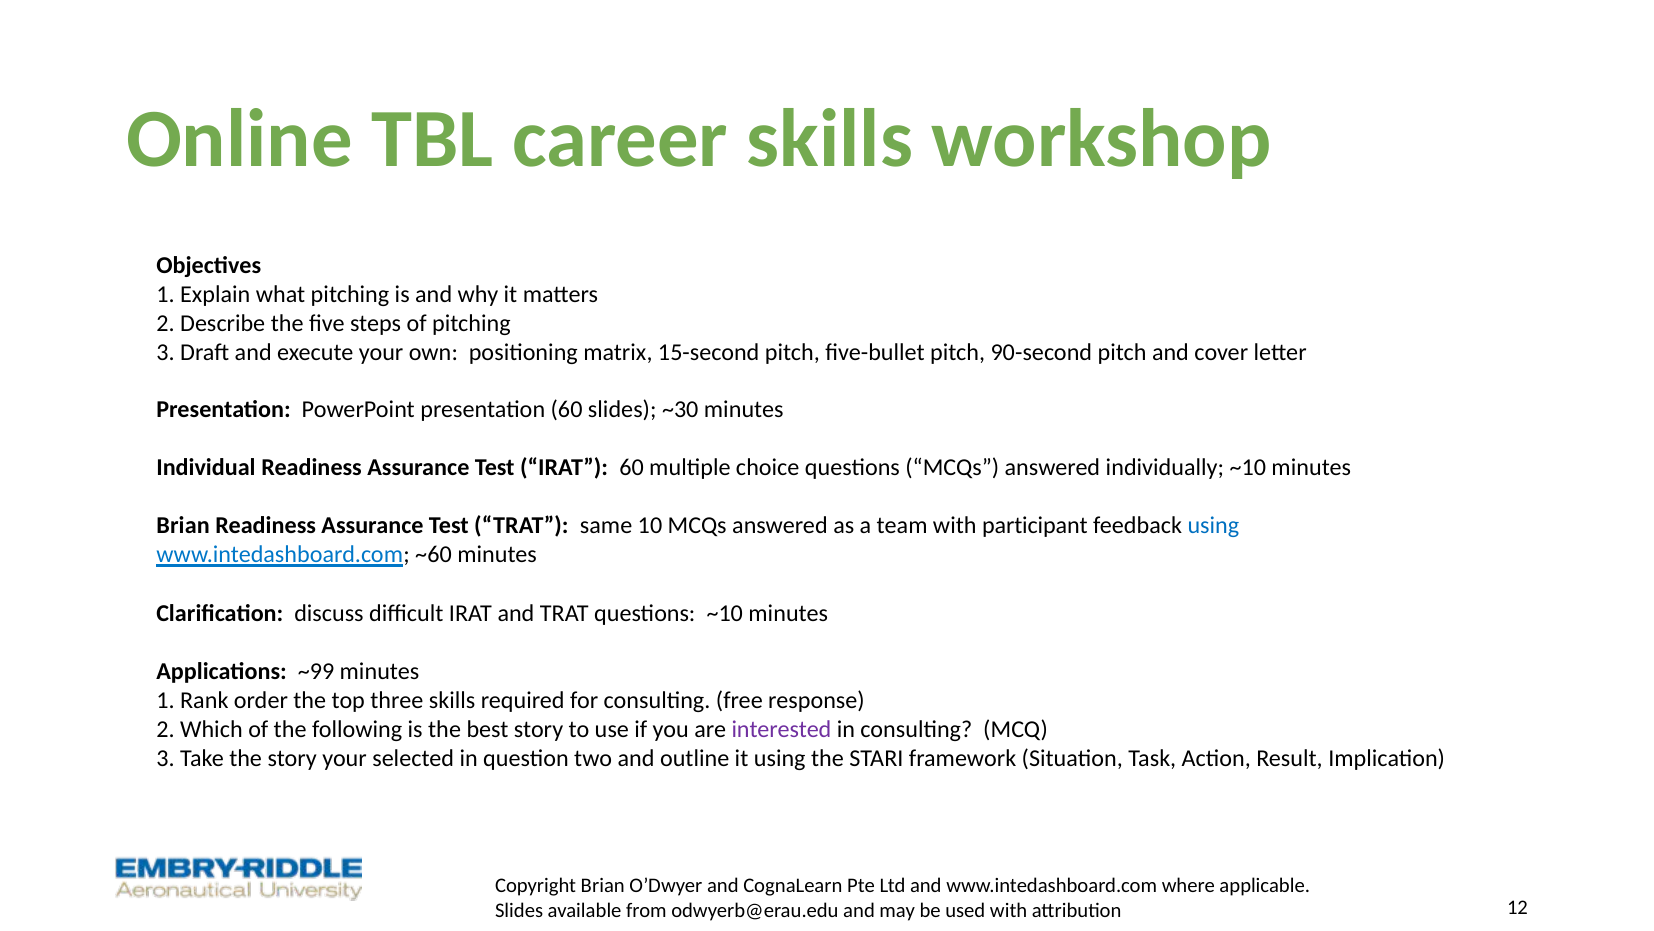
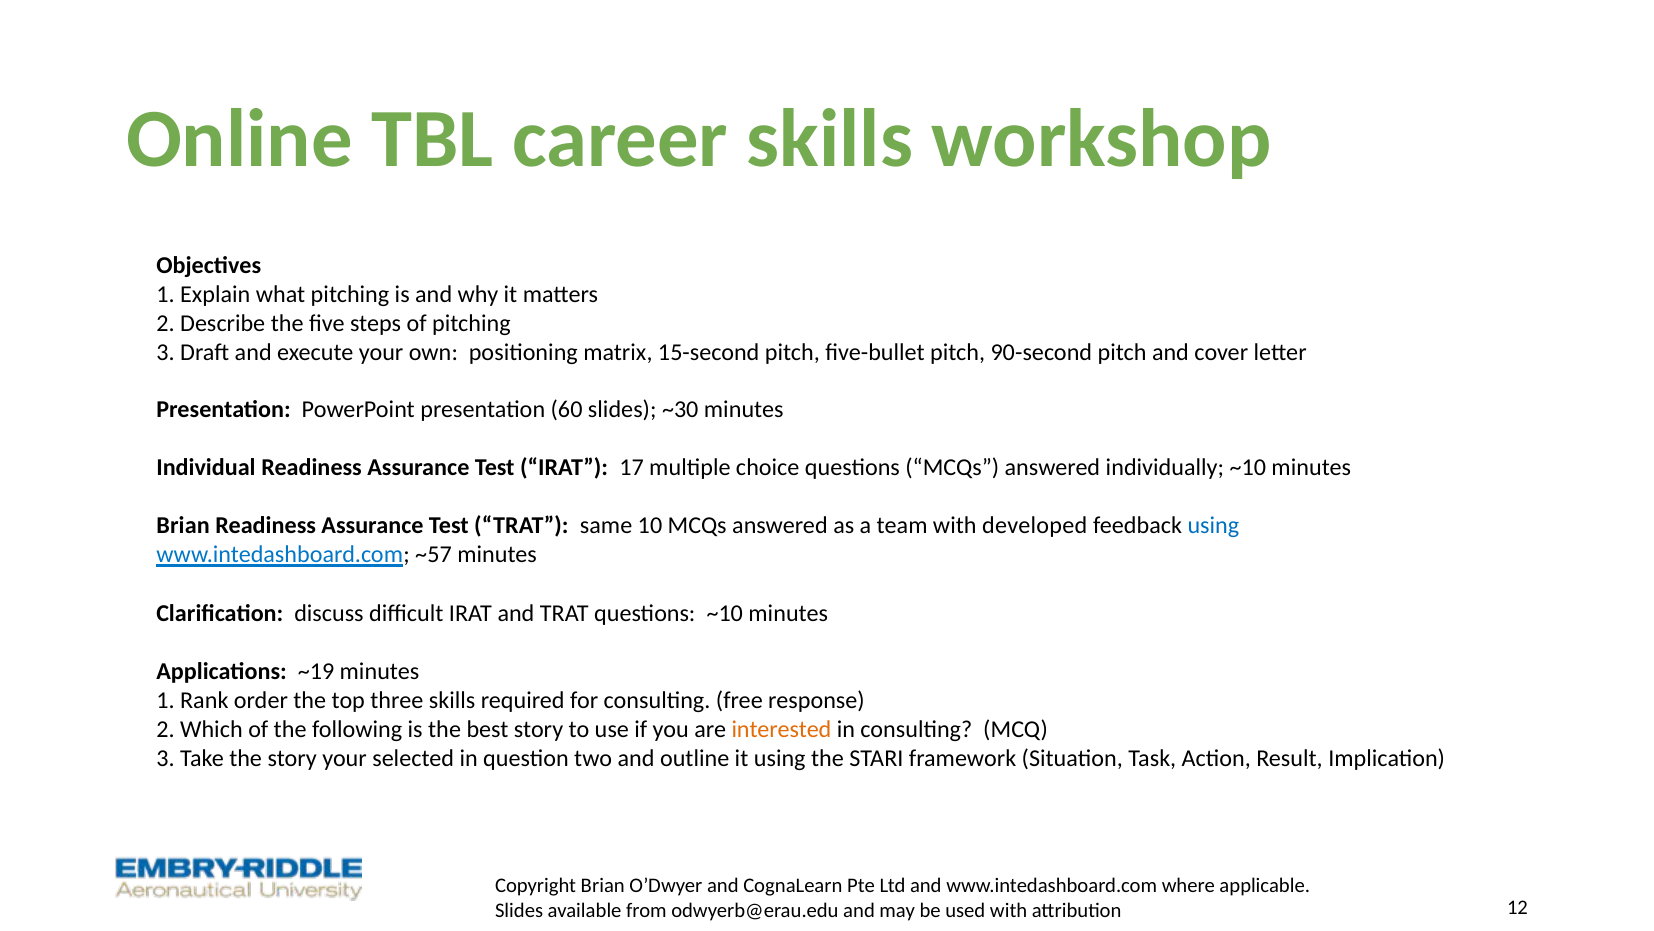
IRAT 60: 60 -> 17 (632, 468)
participant: participant -> developed (1035, 526)
~60: ~60 -> ~57 (433, 555)
~99: ~99 -> ~19 (316, 671)
interested colour: purple -> orange (781, 729)
